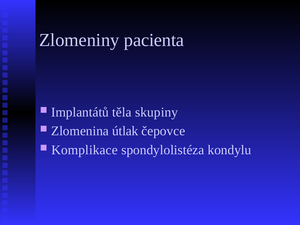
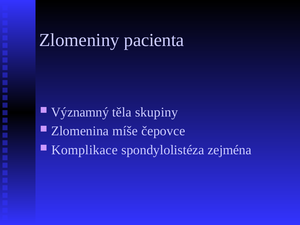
Implantátů: Implantátů -> Významný (80, 112)
útlak: útlak -> míše (125, 131)
kondylu: kondylu -> zejména (230, 150)
